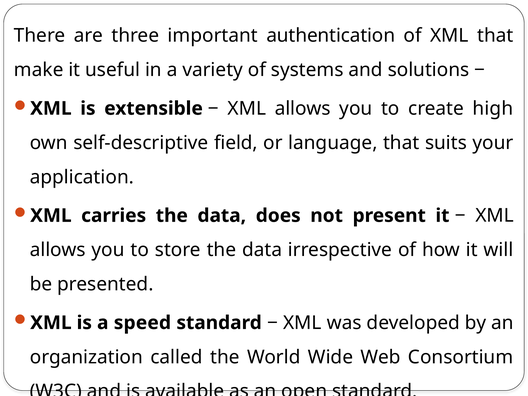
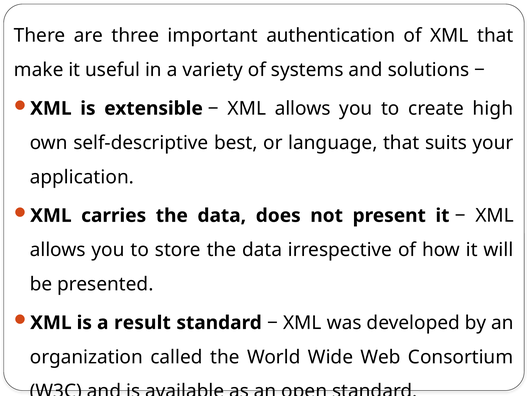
field: field -> best (236, 143)
speed: speed -> result (142, 323)
